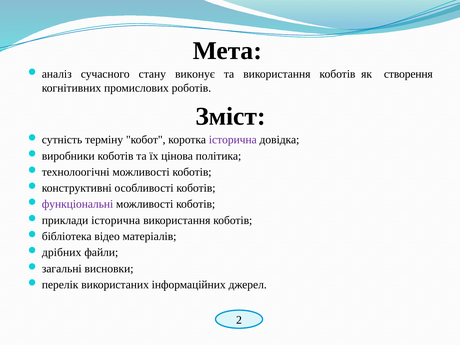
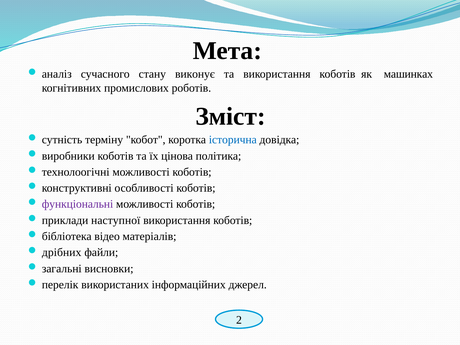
створення: створення -> машинках (408, 74)
історична colour: purple -> blue (233, 140)
приклади історична: історична -> наступної (116, 220)
